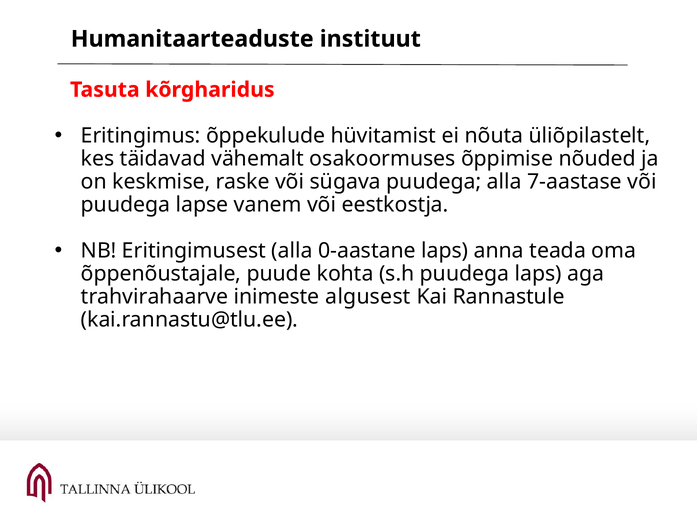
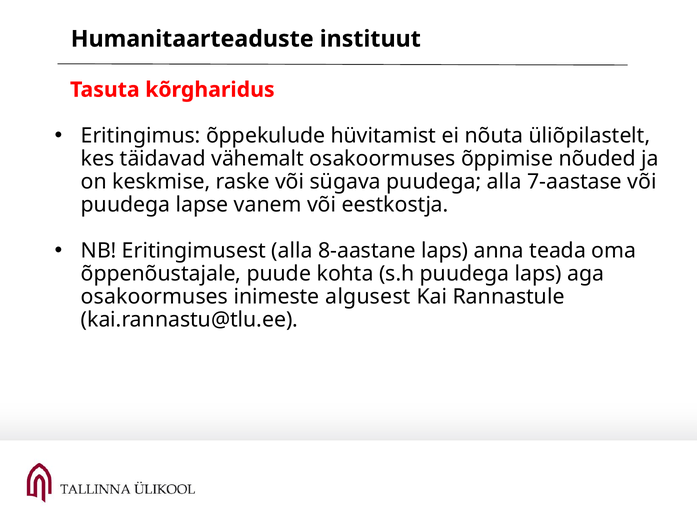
0-aastane: 0-aastane -> 8-aastane (367, 251)
trahvirahaarve: trahvirahaarve -> osakoormuses (154, 297)
